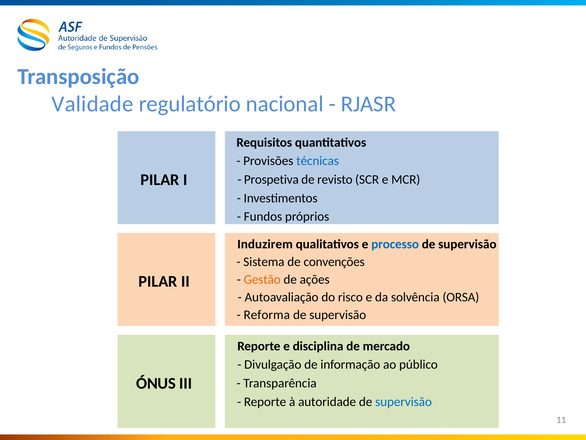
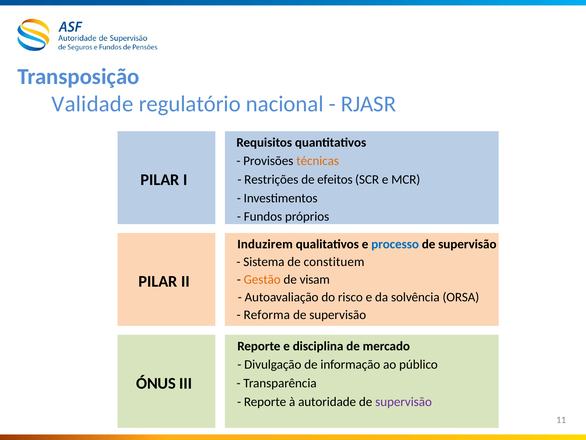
técnicas colour: blue -> orange (318, 161)
Prospetiva: Prospetiva -> Restrições (271, 179)
revisto: revisto -> efeitos (335, 179)
convenções: convenções -> constituem (334, 262)
ações: ações -> visam (315, 279)
supervisão colour: blue -> purple (404, 401)
